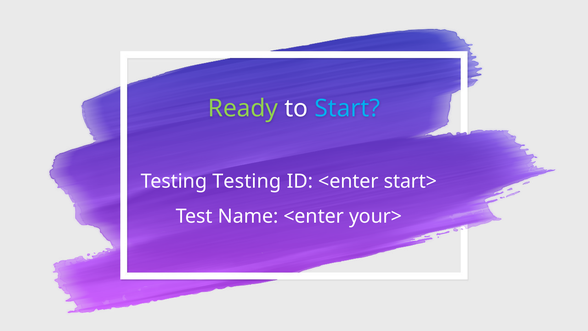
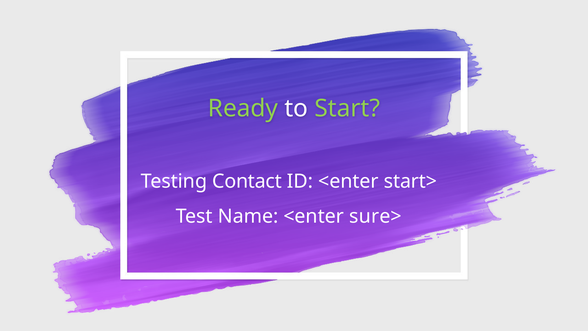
Start colour: light blue -> light green (347, 108)
Testing Testing: Testing -> Contact (247, 181)
your>: your> -> sure> (375, 216)
